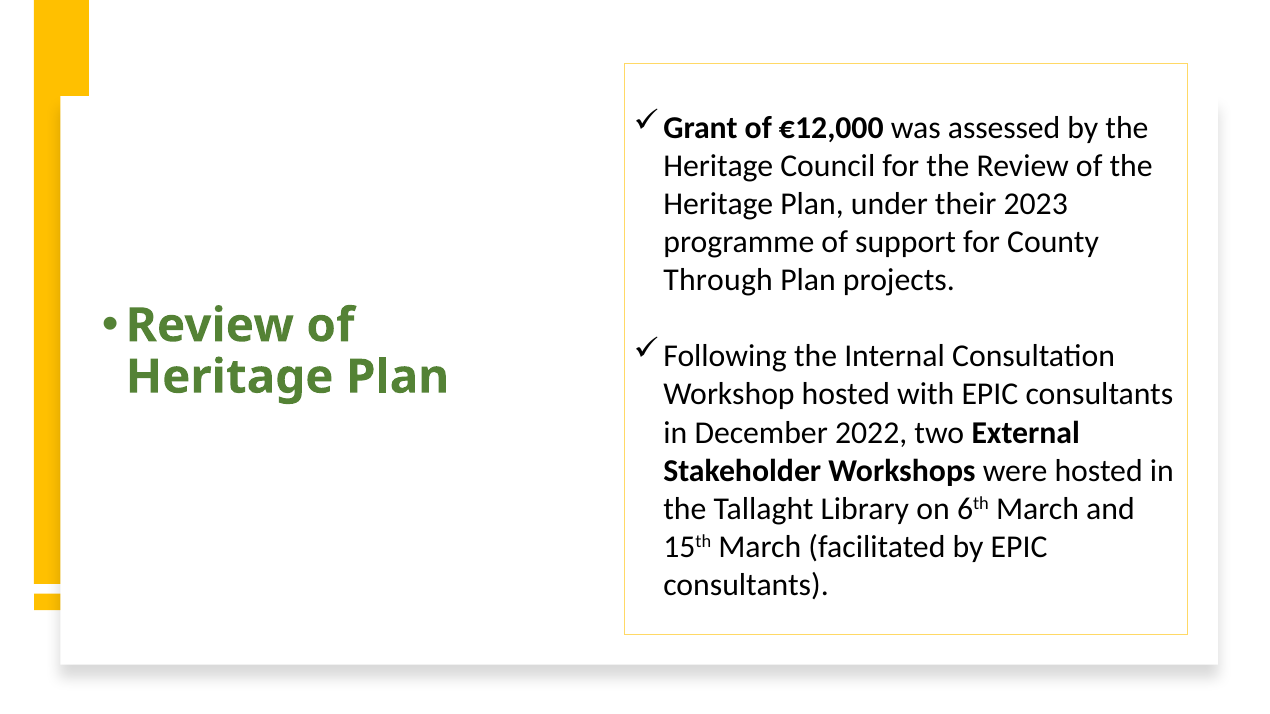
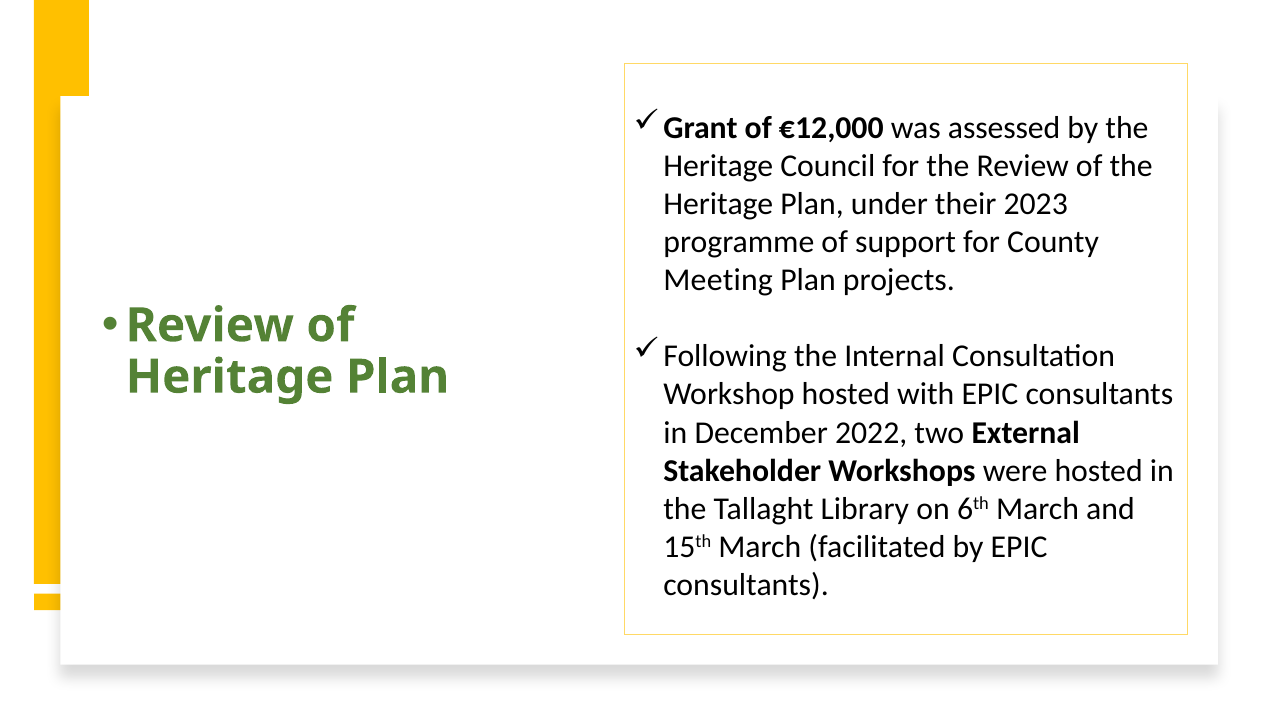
Through: Through -> Meeting (718, 280)
